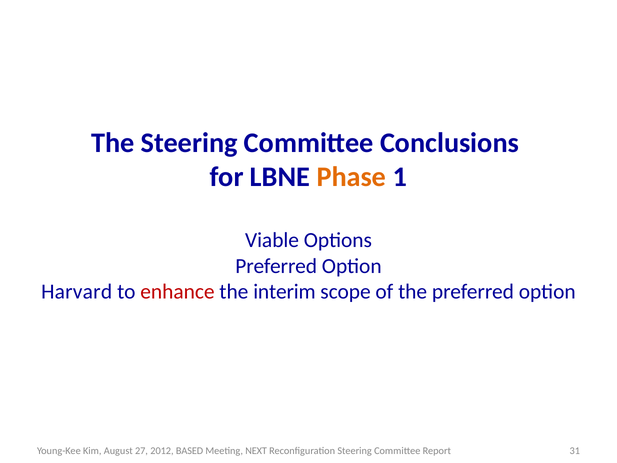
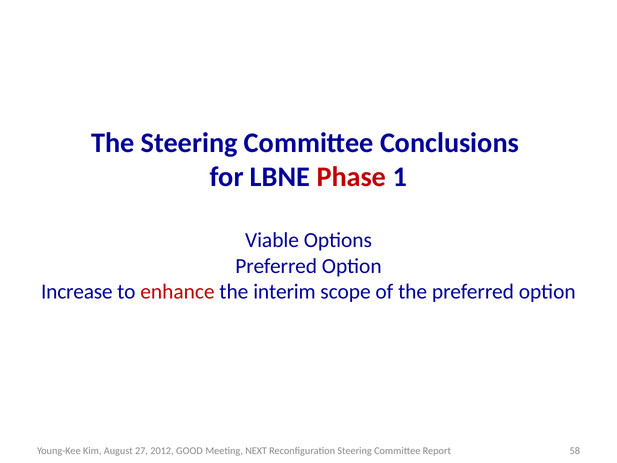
Phase colour: orange -> red (351, 177)
Harvard: Harvard -> Increase (77, 292)
BASED: BASED -> GOOD (189, 451)
31: 31 -> 58 (575, 451)
